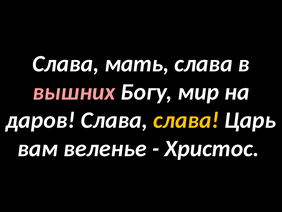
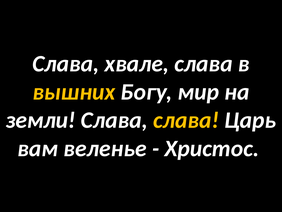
мать: мать -> хвале (137, 64)
вышних colour: pink -> yellow (74, 92)
даров: даров -> земли (41, 120)
